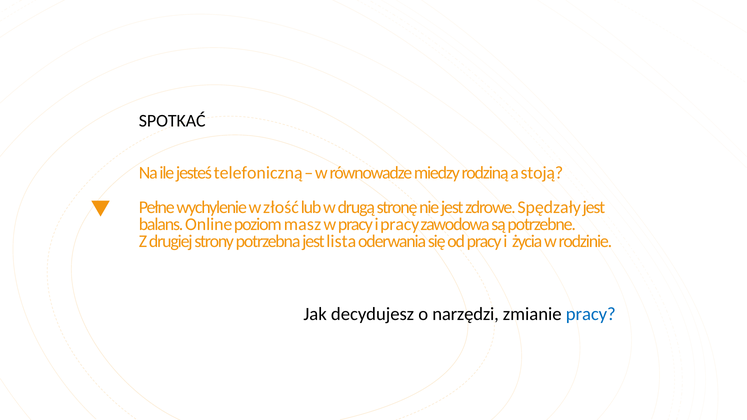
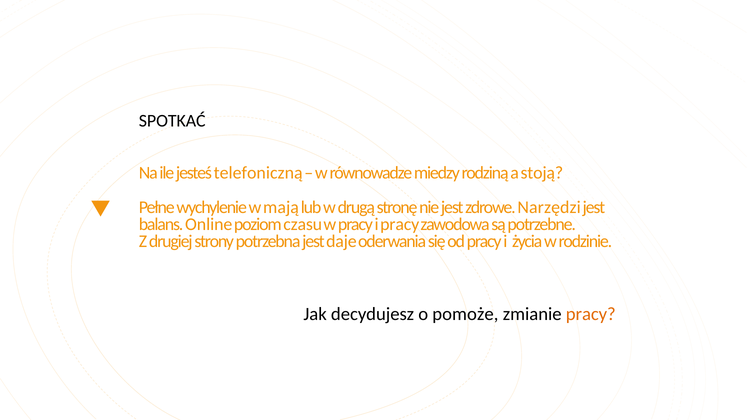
złość: złość -> mają (281, 207)
Spędzały: Spędzały -> Narzędzi (549, 207)
masz: masz -> czasu (303, 224)
lista: lista -> daje (341, 242)
narzędzi: narzędzi -> pomoże (465, 314)
pracy colour: blue -> orange (591, 314)
